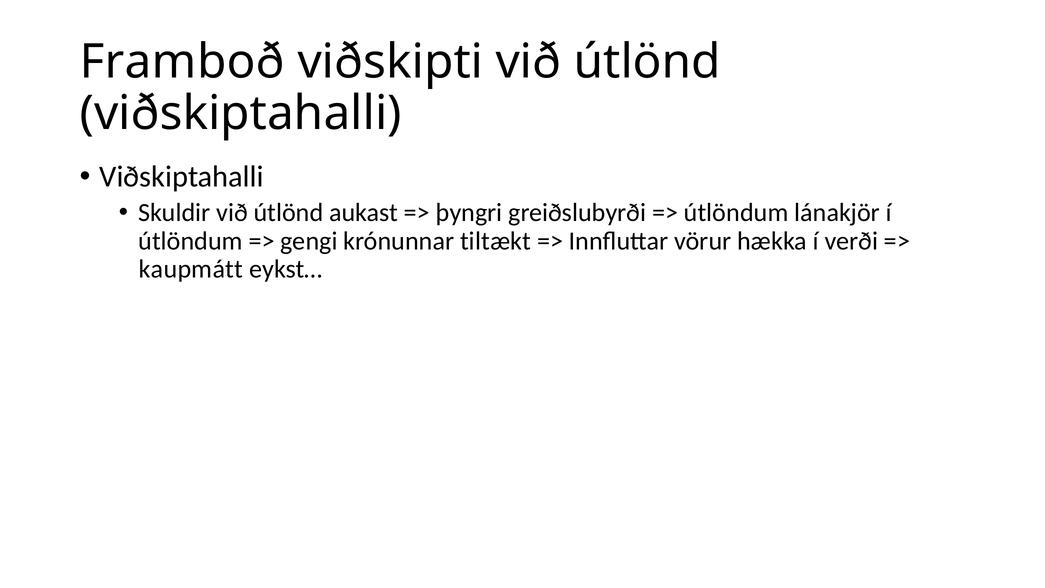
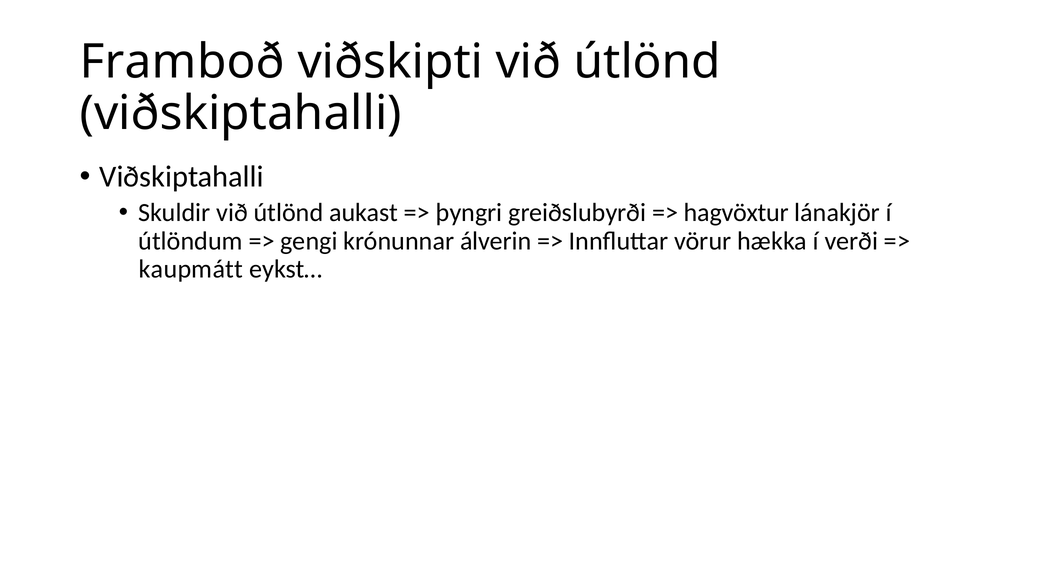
útlöndum: útlöndum -> hagvöxtur (736, 213)
tiltækt: tiltækt -> álverin (496, 241)
